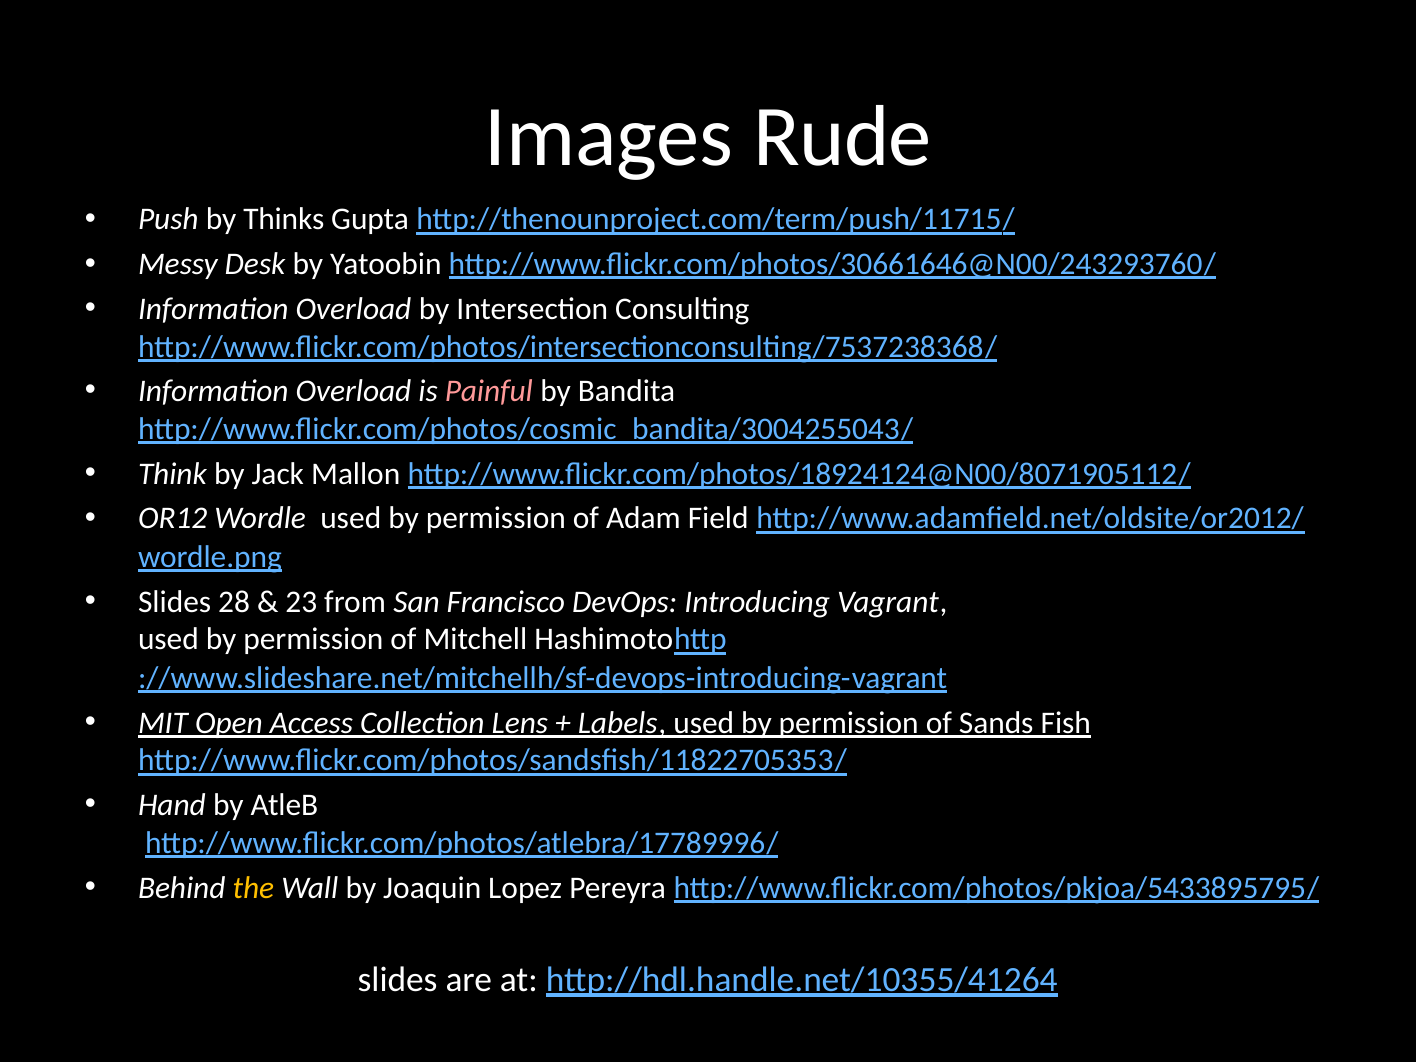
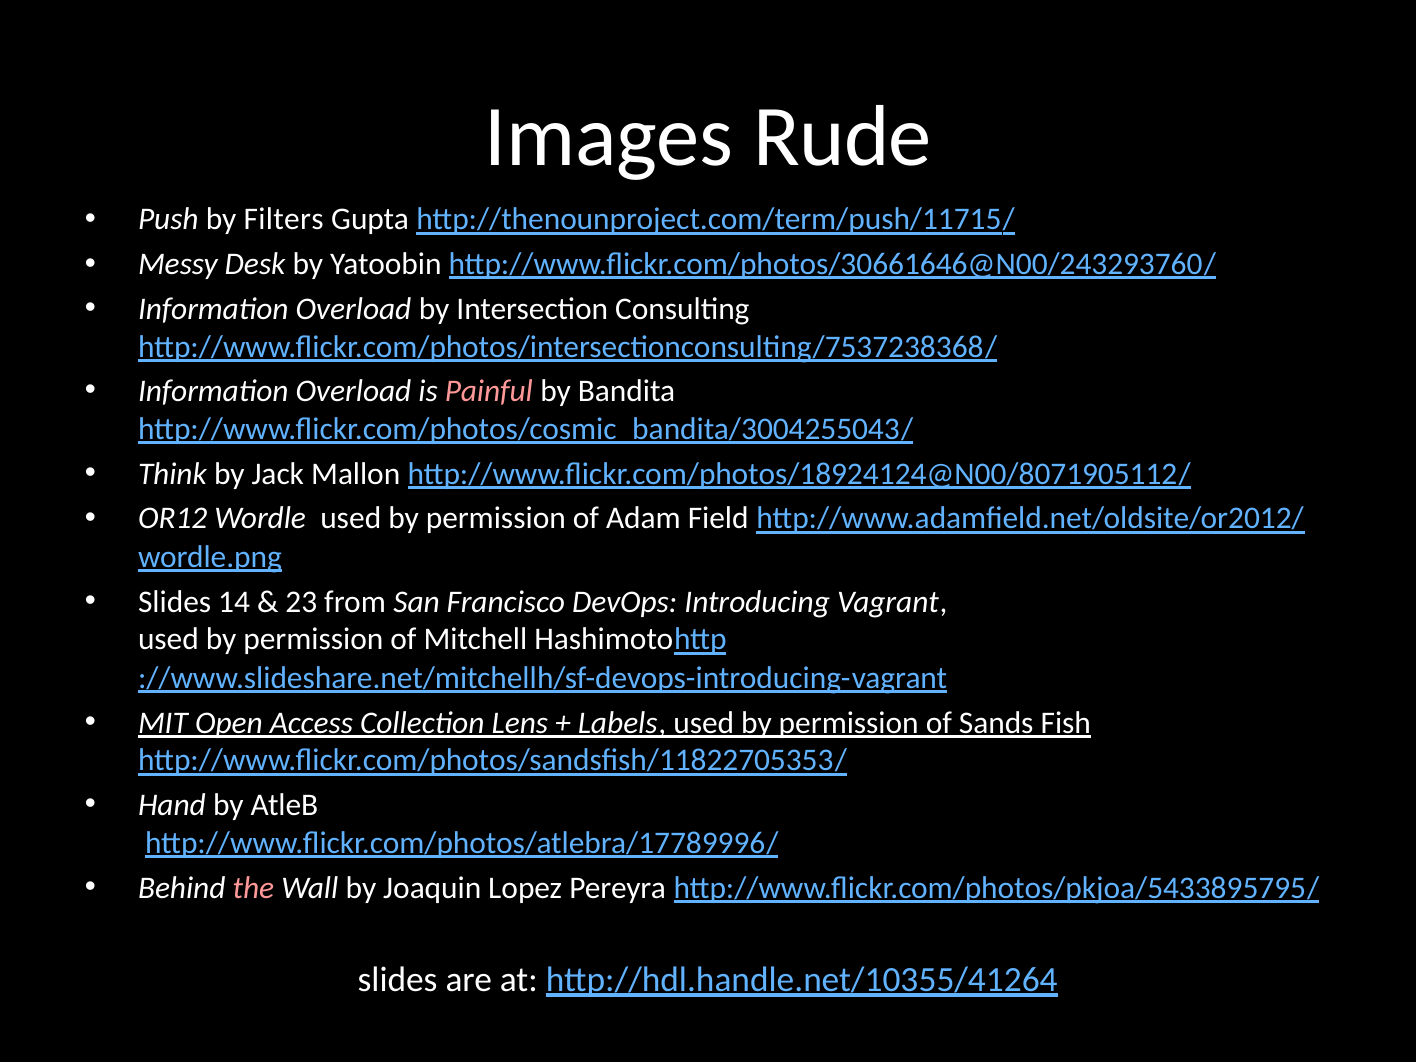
Thinks: Thinks -> Filters (284, 219)
28: 28 -> 14 (234, 602)
the colour: yellow -> pink (253, 888)
